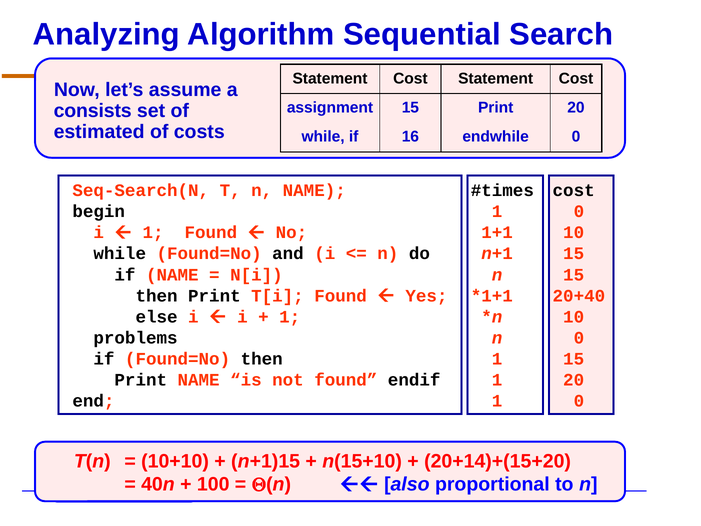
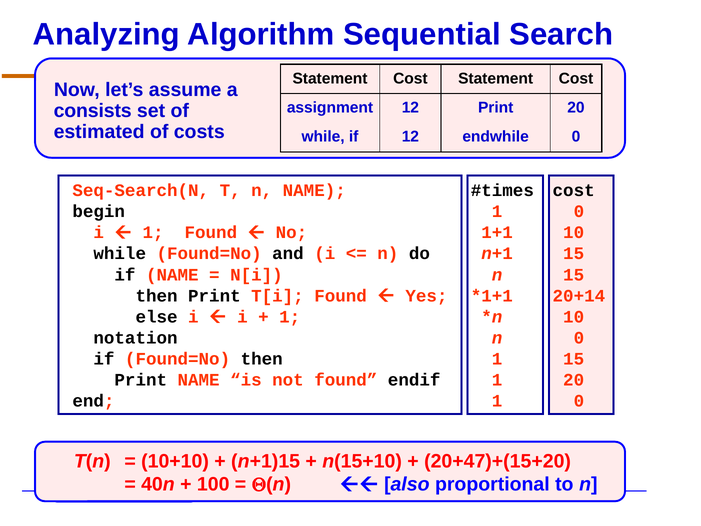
assignment 15: 15 -> 12 (410, 108)
if 16: 16 -> 12 (410, 137)
20+40: 20+40 -> 20+14 (579, 296)
problems: problems -> notation (136, 338)
20+14)+(15+20: 20+14)+(15+20 -> 20+47)+(15+20 (498, 461)
